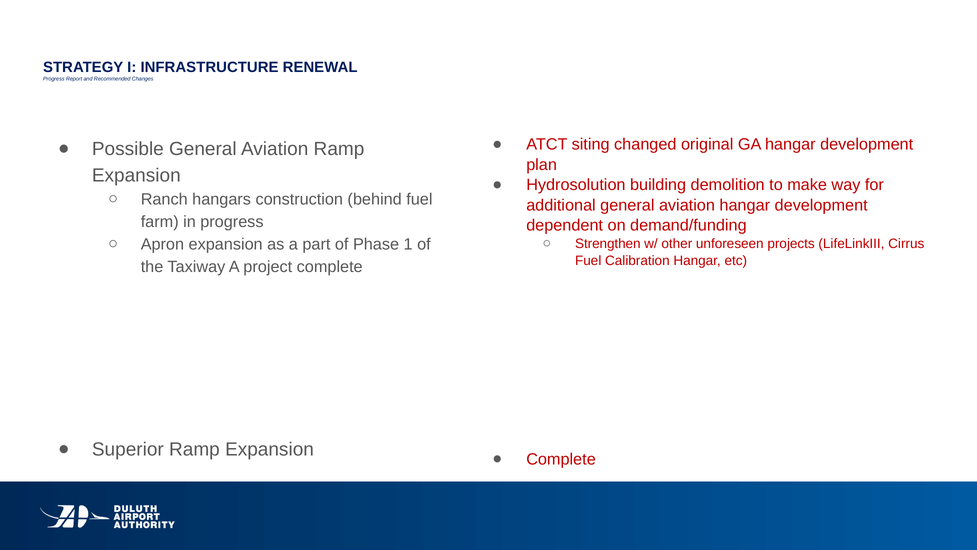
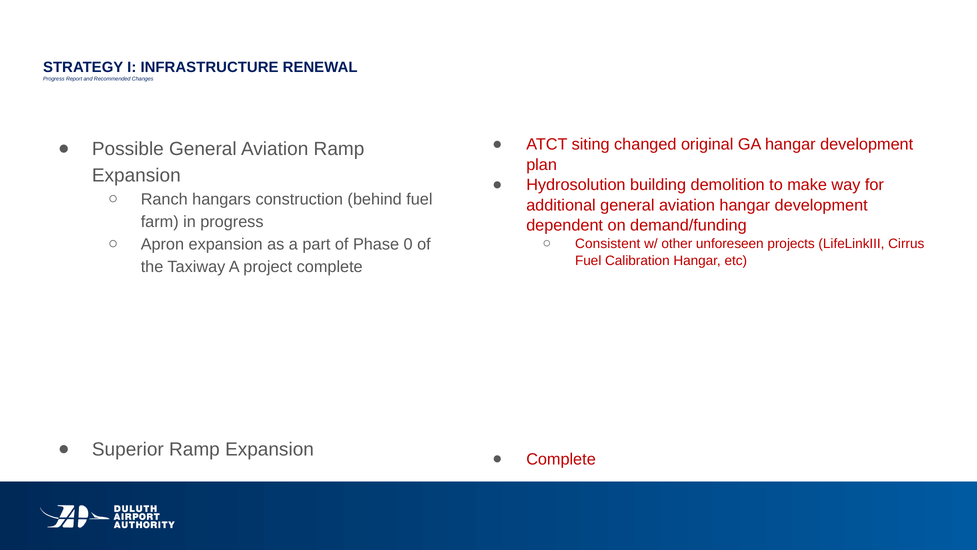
1: 1 -> 0 (408, 244)
Strengthen: Strengthen -> Consistent (608, 244)
